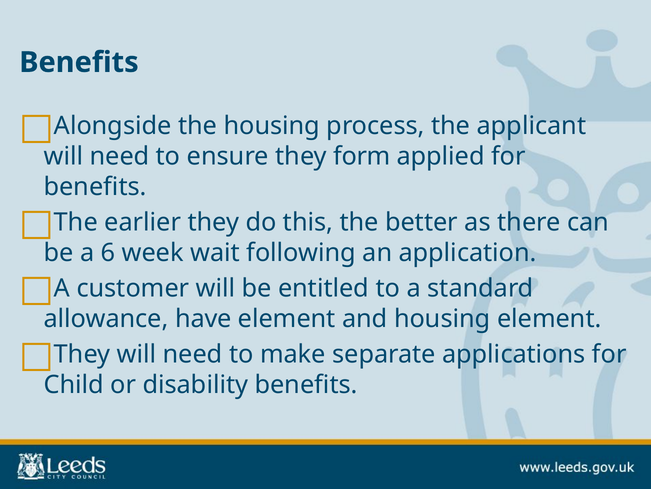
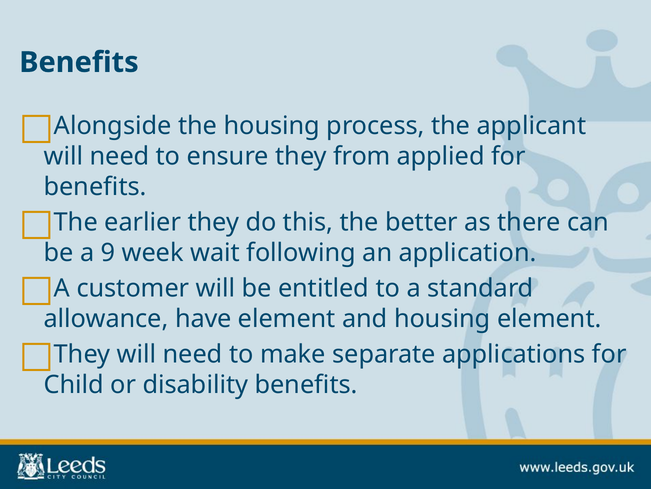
form: form -> from (362, 156)
6: 6 -> 9 (108, 253)
